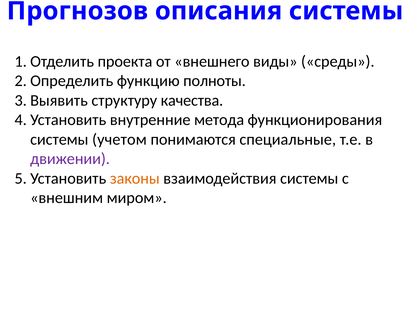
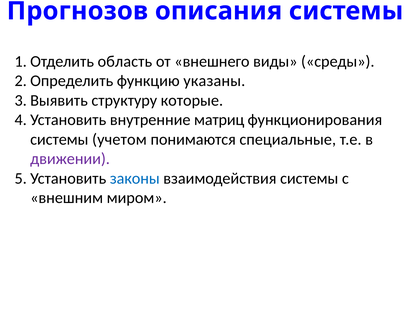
проекта: проекта -> область (125, 61)
полноты: полноты -> указаны (214, 81)
качества: качества -> которые (192, 100)
метода: метода -> матриц (219, 120)
законы colour: orange -> blue (135, 178)
